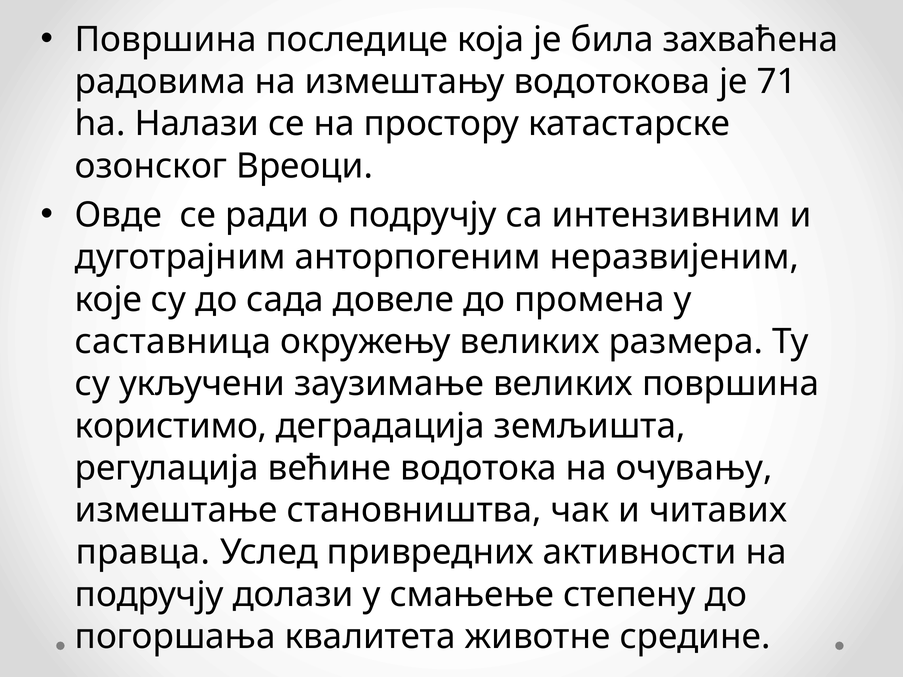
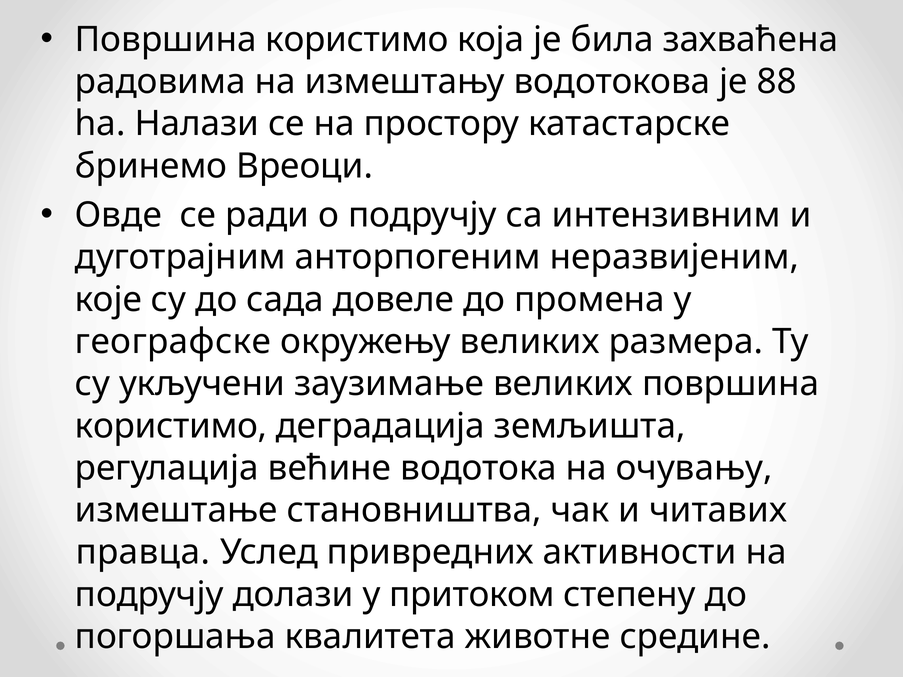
последице: последице -> користимо (357, 40)
71: 71 -> 88 (777, 82)
озонског: озонског -> бринемо (151, 166)
саставница: саставница -> географске (173, 342)
смањење: смањење -> притоком (472, 595)
